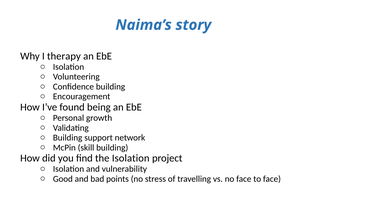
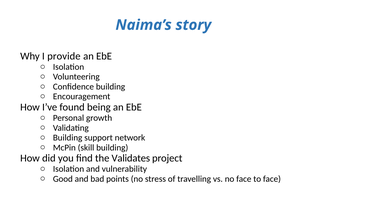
therapy: therapy -> provide (64, 56)
the Isolation: Isolation -> Validates (131, 159)
